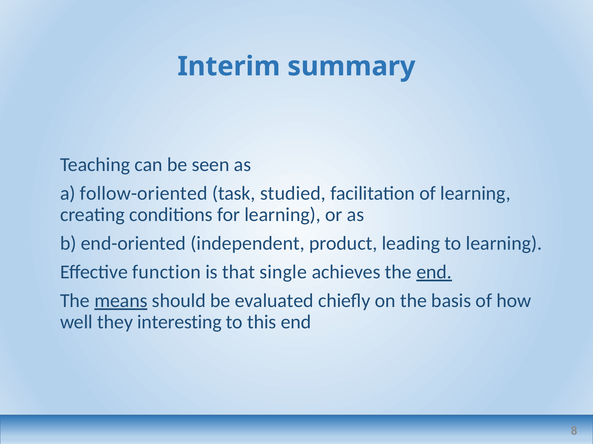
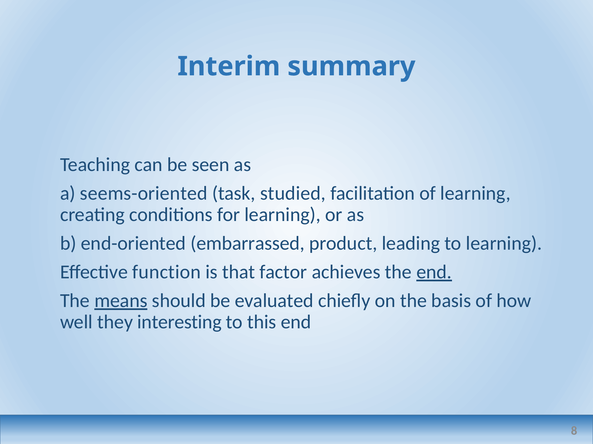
follow-oriented: follow-oriented -> seems-oriented (144, 194)
independent: independent -> embarrassed (248, 244)
single: single -> factor (283, 272)
